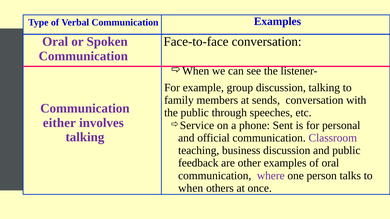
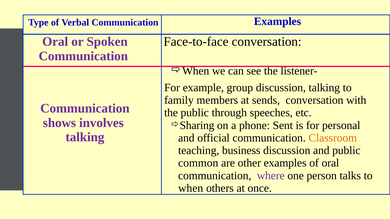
either: either -> shows (59, 123)
Service: Service -> Sharing (197, 126)
Classroom colour: purple -> orange (333, 138)
feedback: feedback -> common (198, 163)
